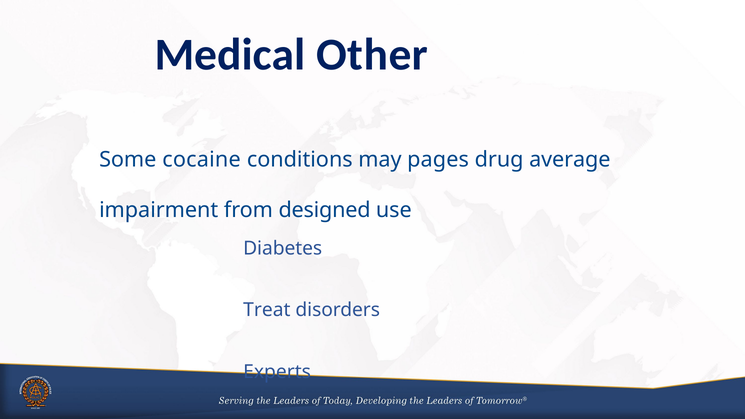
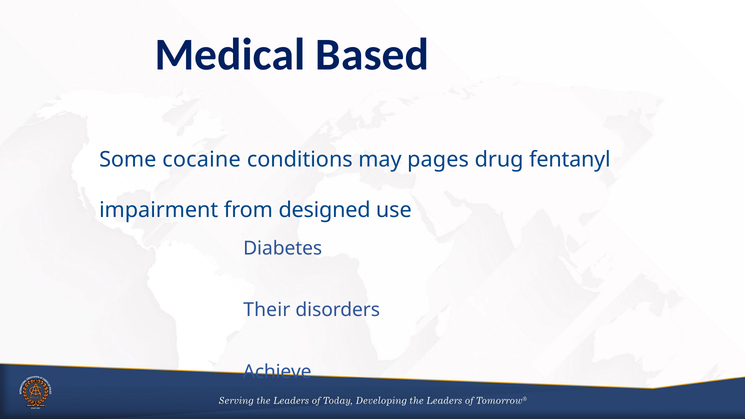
Other: Other -> Based (372, 55)
average: average -> fentanyl (570, 159)
Treat: Treat -> Their (267, 310)
Experts: Experts -> Achieve (277, 372)
